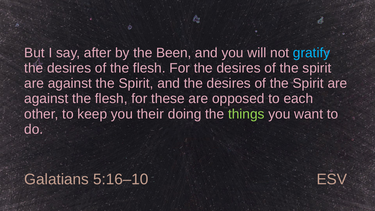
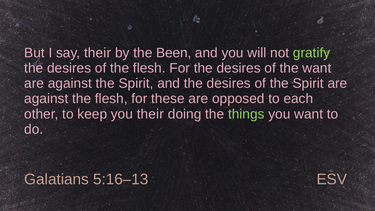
say after: after -> their (98, 53)
gratify colour: light blue -> light green (312, 53)
spirit: spirit -> want (317, 68)
5:16–10: 5:16–10 -> 5:16–13 (121, 179)
